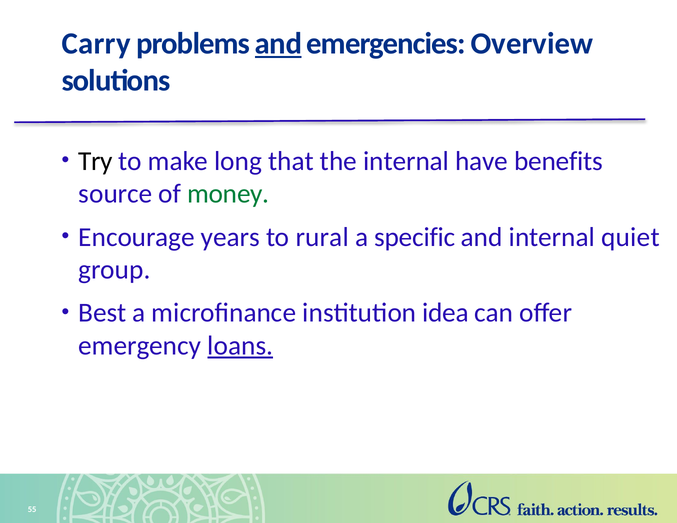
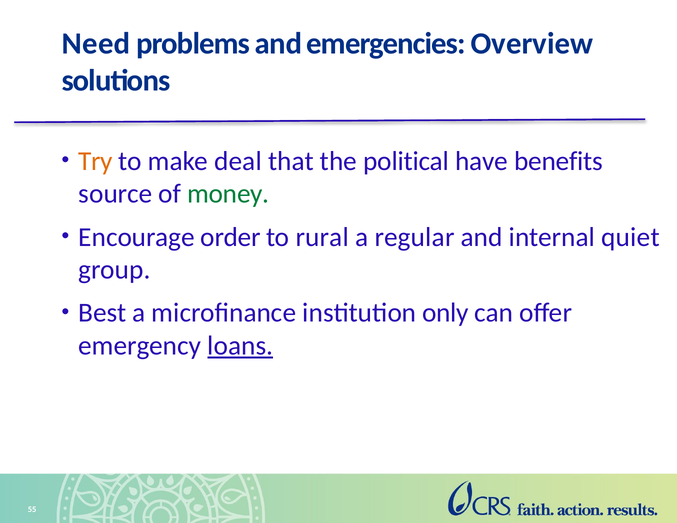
Carry: Carry -> Need (96, 44)
and underline: present -> none (278, 44)
Try colour: black -> orange (95, 161)
long: long -> deal (238, 161)
the internal: internal -> political (406, 161)
years: years -> order (231, 237)
specific: specific -> regular (415, 237)
idea: idea -> only (445, 313)
